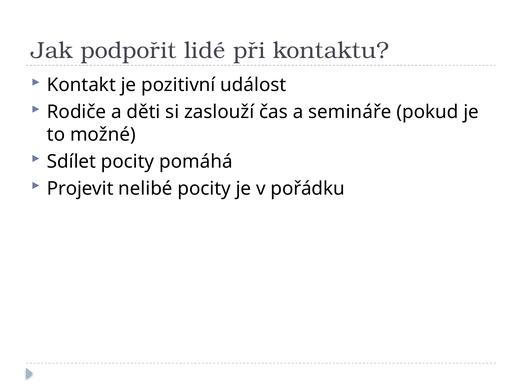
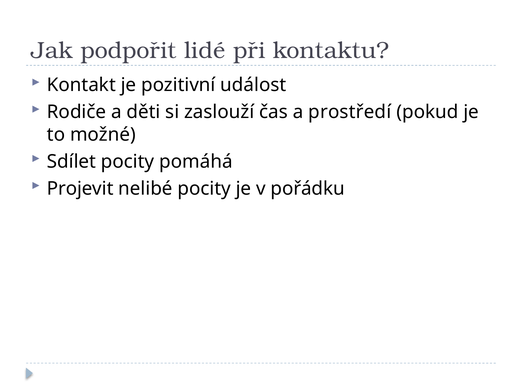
semináře: semináře -> prostředí (350, 112)
